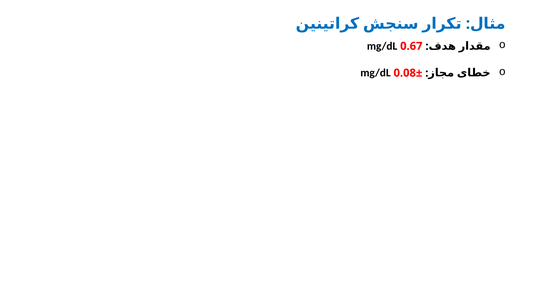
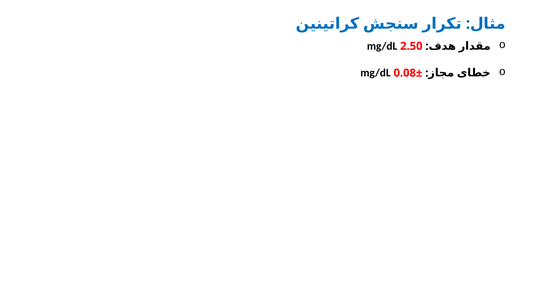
0.67: 0.67 -> 2.50 (411, 46)
